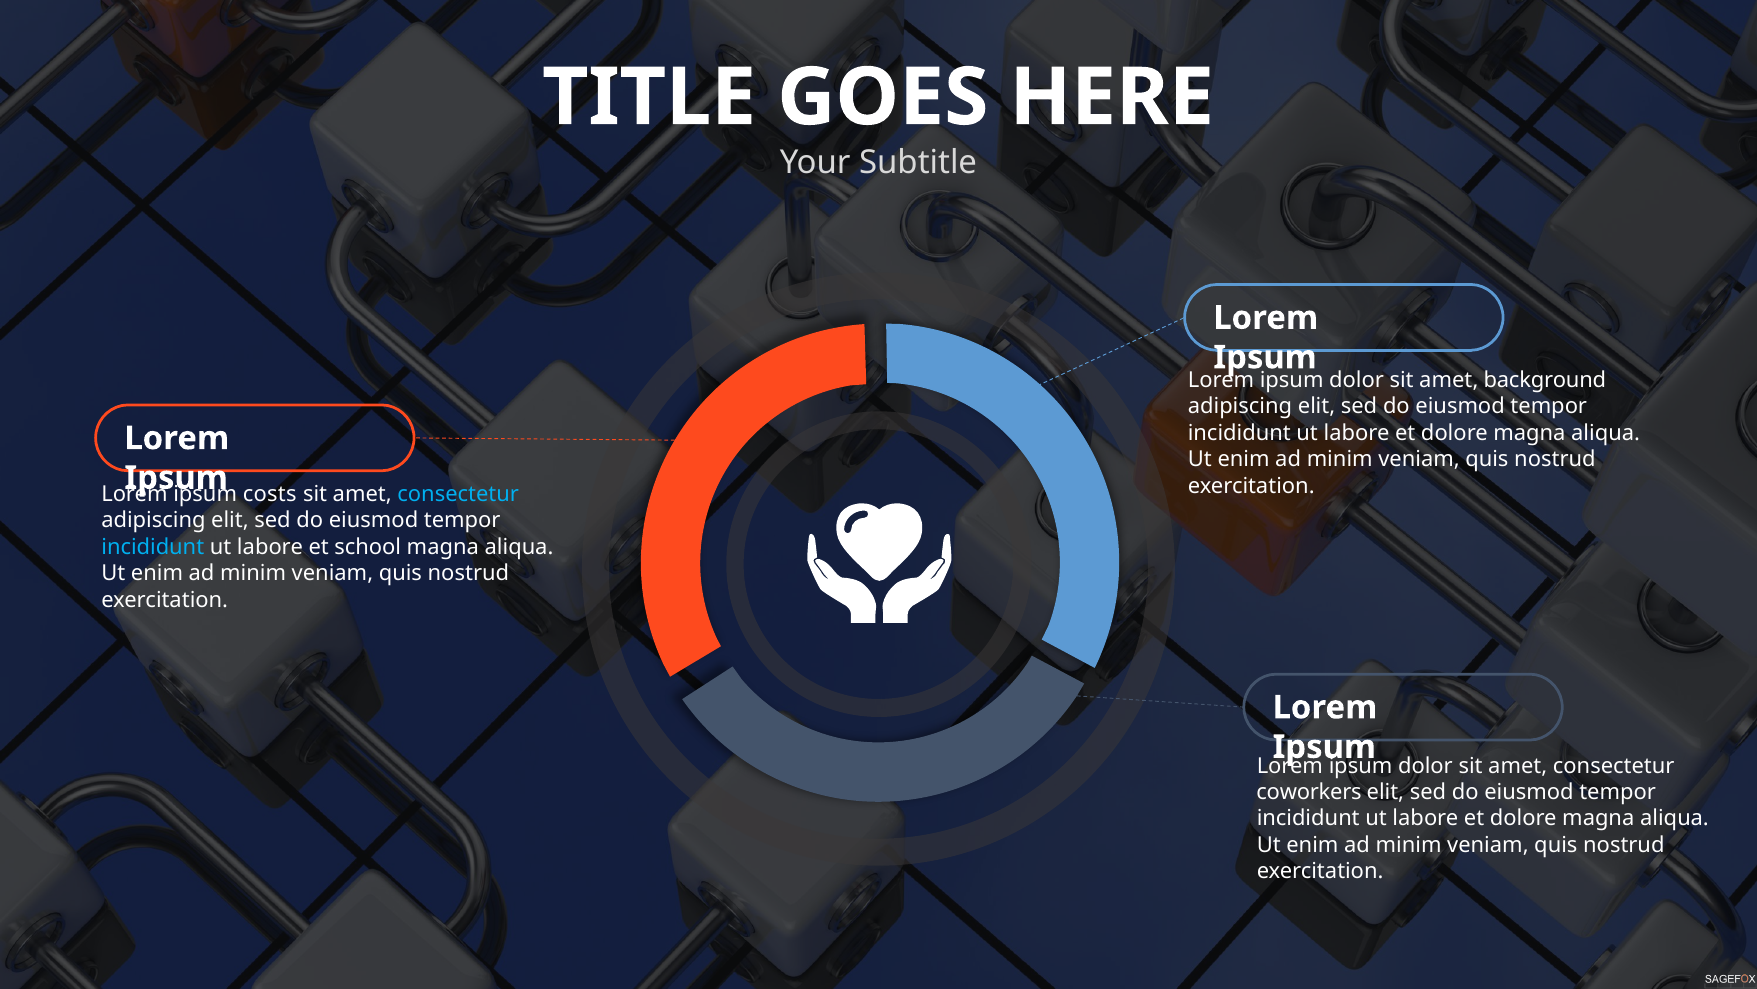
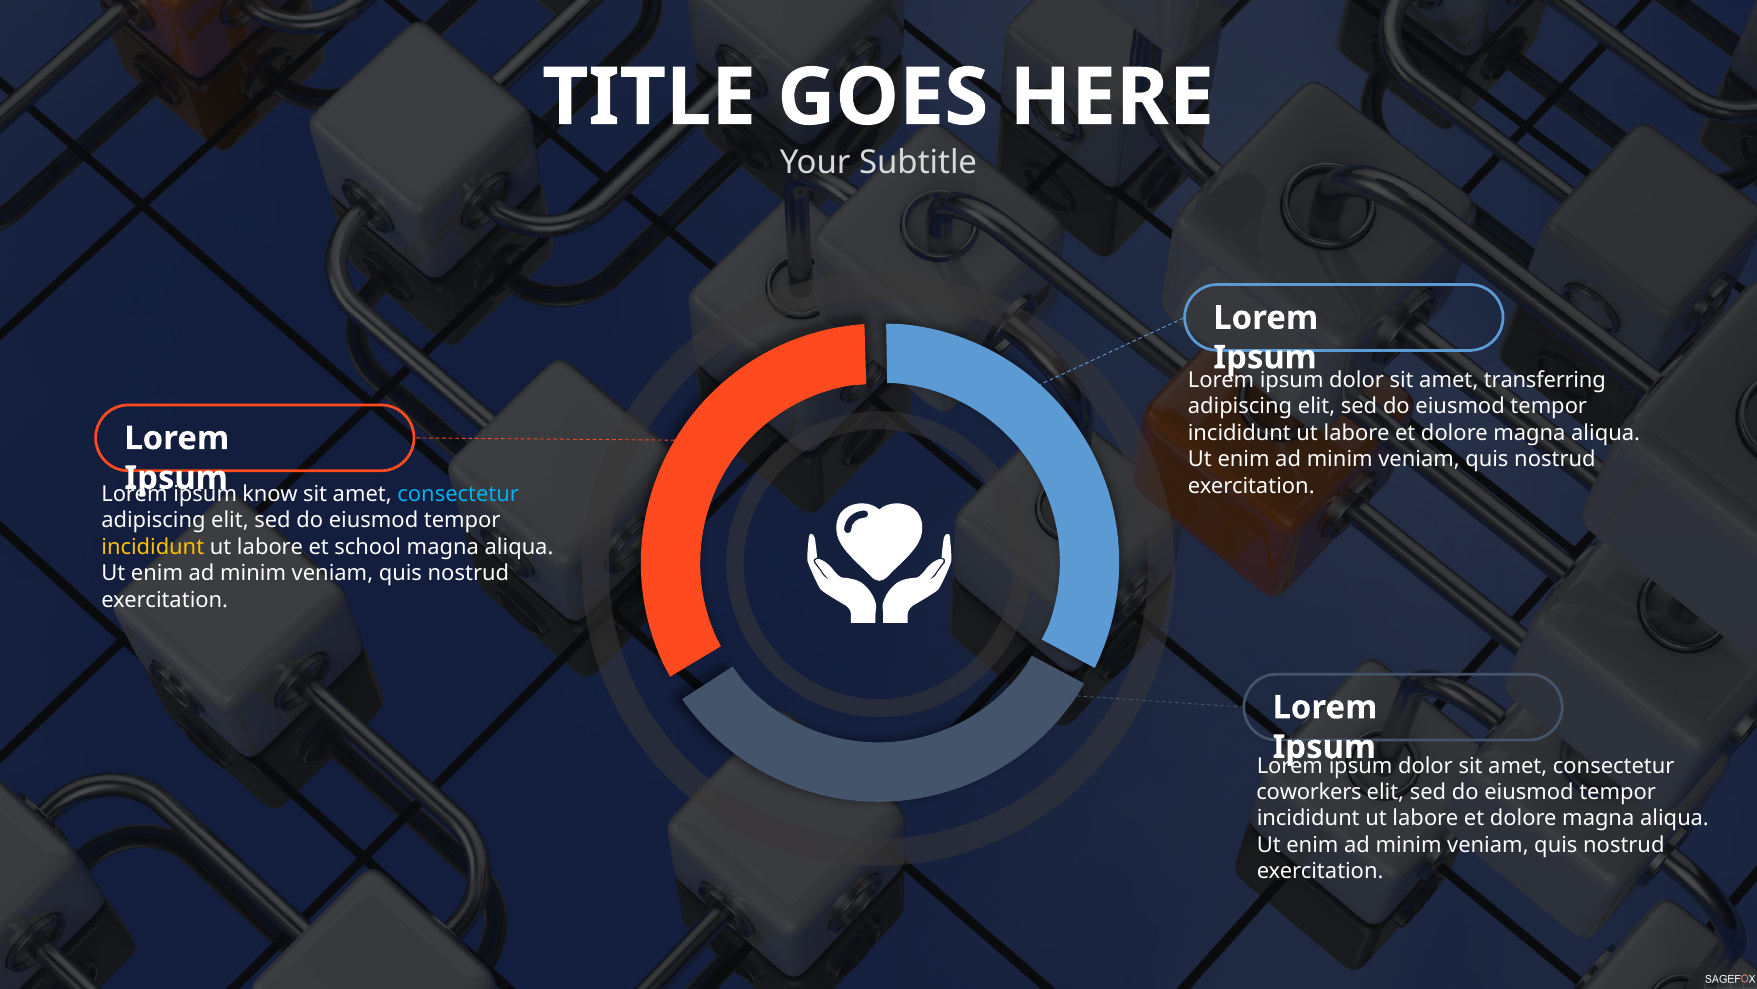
background: background -> transferring (1545, 380)
costs: costs -> know (270, 494)
incididunt colour: light blue -> yellow (153, 547)
